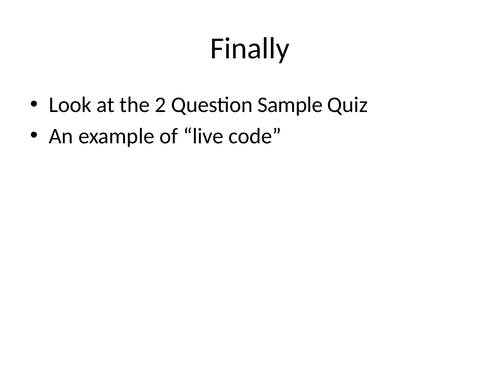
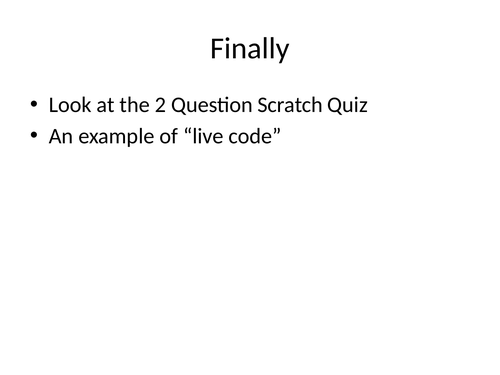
Sample: Sample -> Scratch (290, 105)
